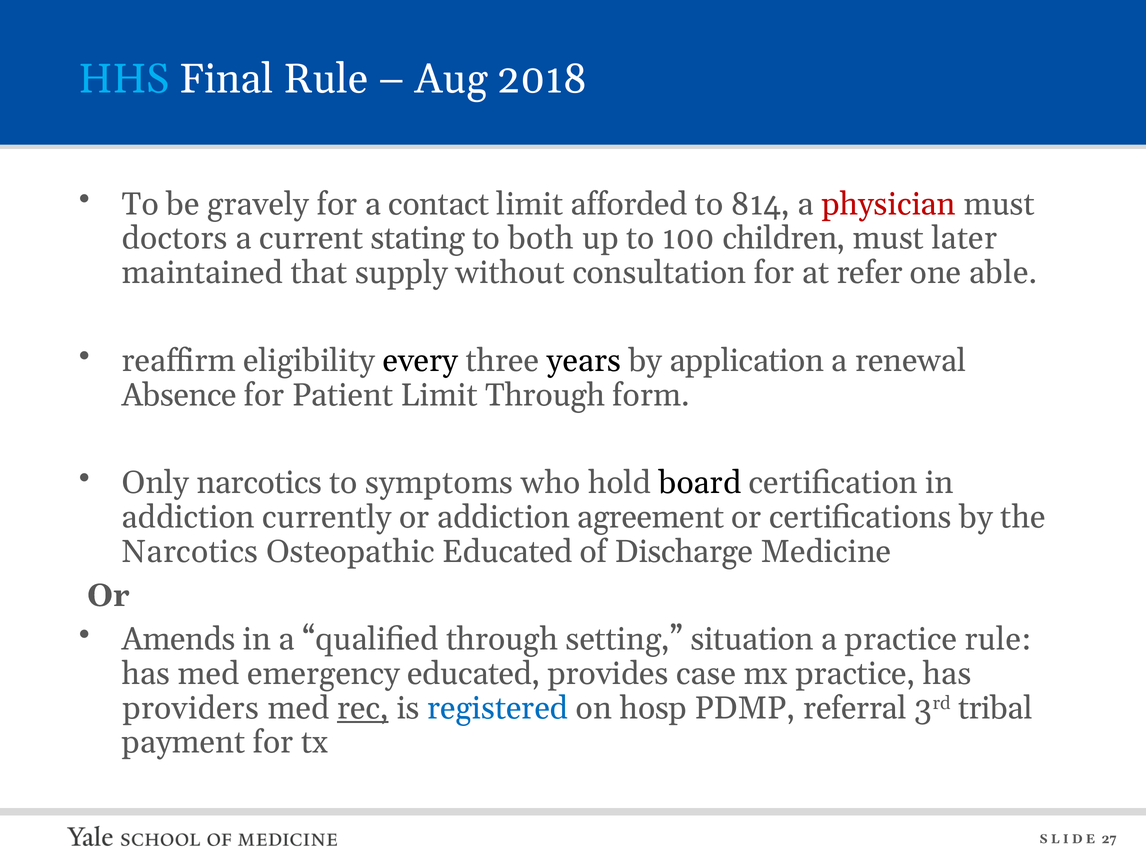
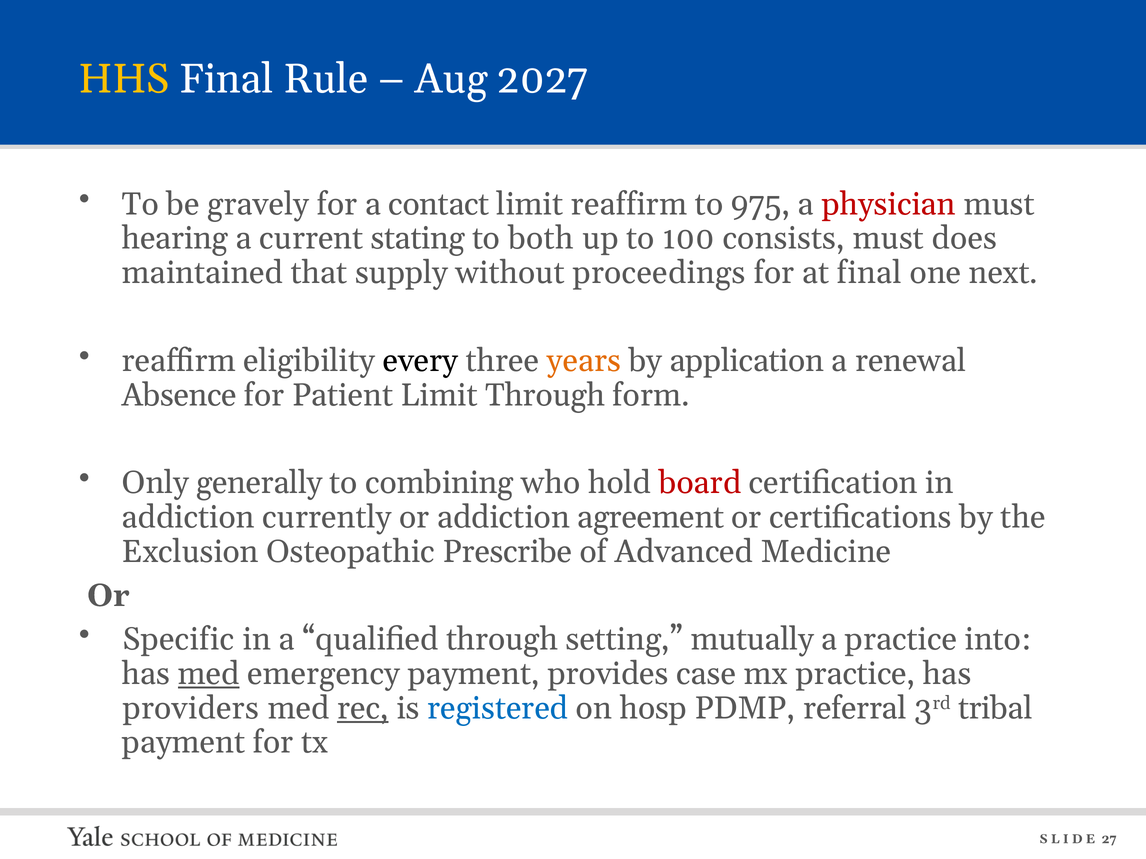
HHS colour: light blue -> yellow (124, 79)
2018: 2018 -> 2027 (543, 79)
limit afforded: afforded -> reaffirm (629, 204)
814: 814 -> 975 (760, 204)
doctors: doctors -> hearing (175, 239)
children: children -> consists (784, 239)
later: later -> does (964, 239)
consultation: consultation -> proceedings (659, 273)
at refer: refer -> final (869, 273)
able: able -> next (1003, 273)
years colour: black -> orange (584, 361)
Only narcotics: narcotics -> generally (260, 483)
symptoms: symptoms -> combining (439, 483)
board colour: black -> red (700, 483)
Narcotics: Narcotics -> Exclusion (190, 552)
Osteopathic Educated: Educated -> Prescribe (507, 552)
Discharge: Discharge -> Advanced (684, 552)
Amends: Amends -> Specific (178, 640)
situation: situation -> mutually (752, 640)
practice rule: rule -> into (998, 640)
med underline: none -> present (209, 674)
emergency educated: educated -> payment (474, 674)
